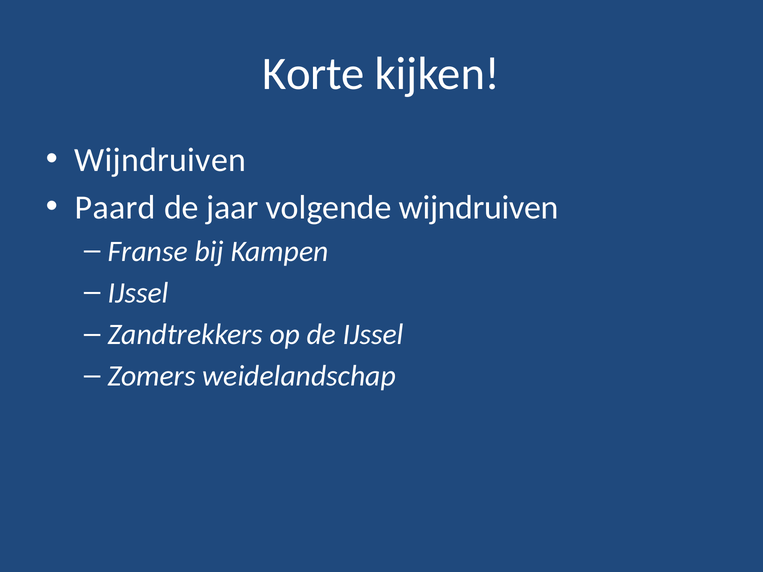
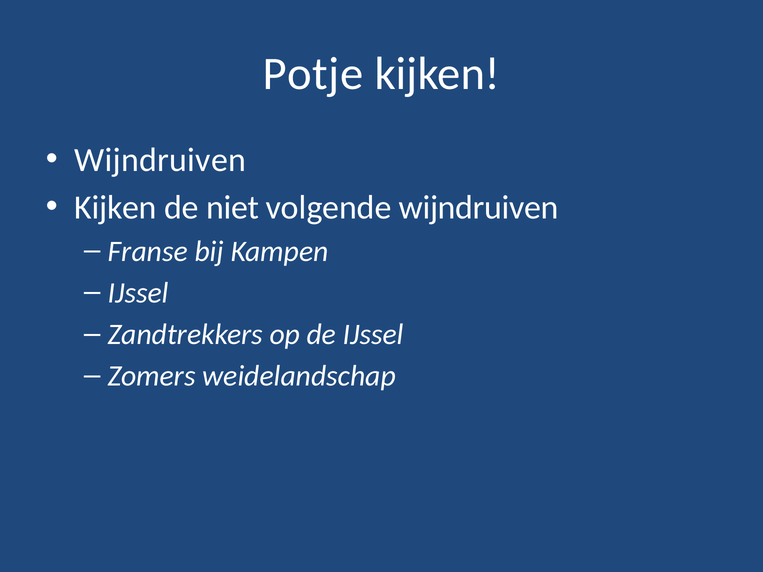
Korte: Korte -> Potje (313, 74)
Paard: Paard -> Kijken (116, 208)
jaar: jaar -> niet (232, 208)
